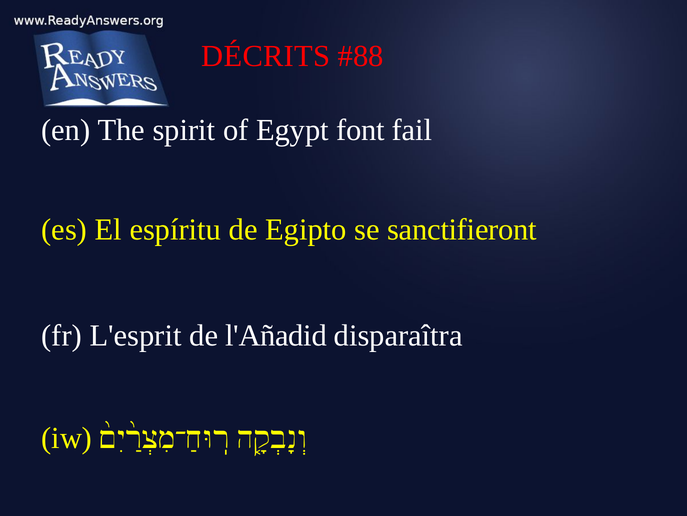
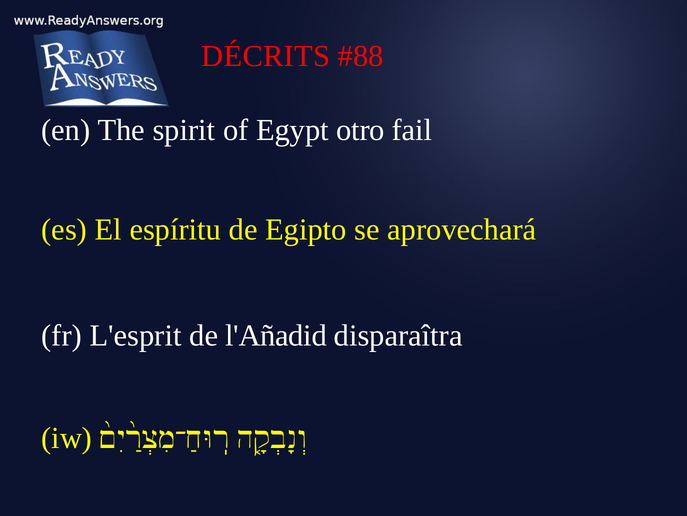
font: font -> otro (361, 130)
sanctifieront: sanctifieront -> aprovechará (462, 229)
